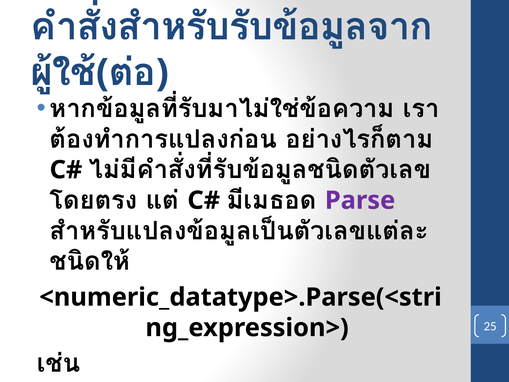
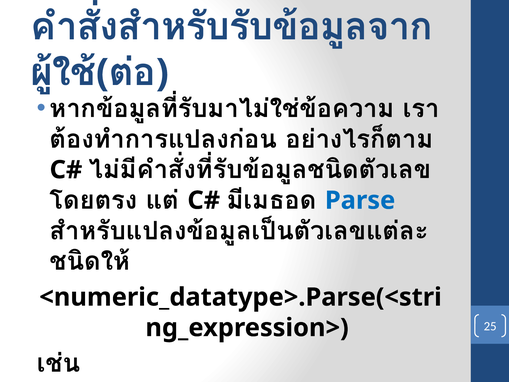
Parse colour: purple -> blue (360, 200)
